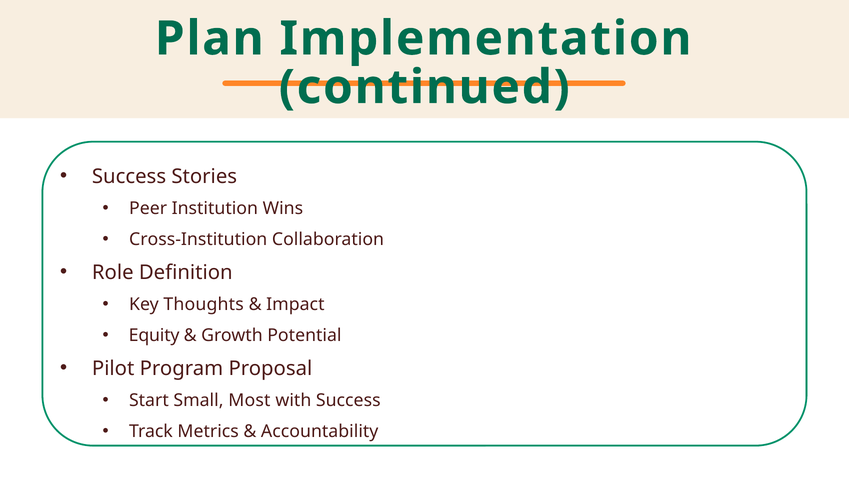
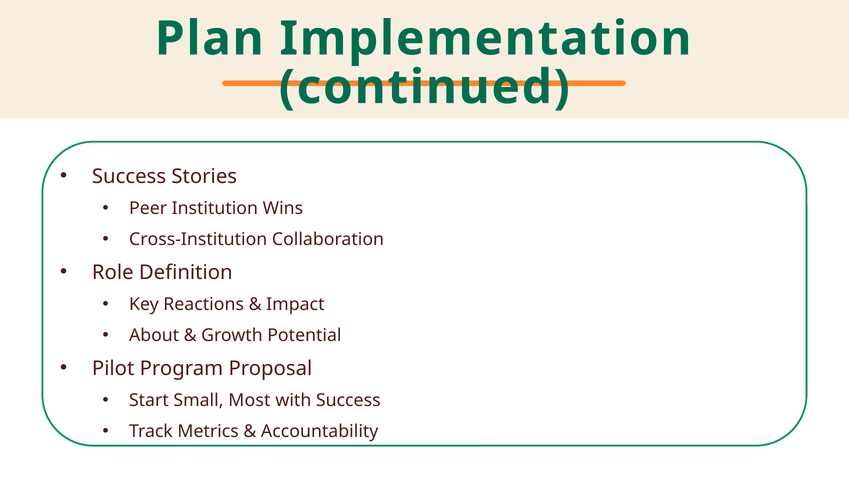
Thoughts: Thoughts -> Reactions (204, 305)
Equity: Equity -> About (154, 336)
